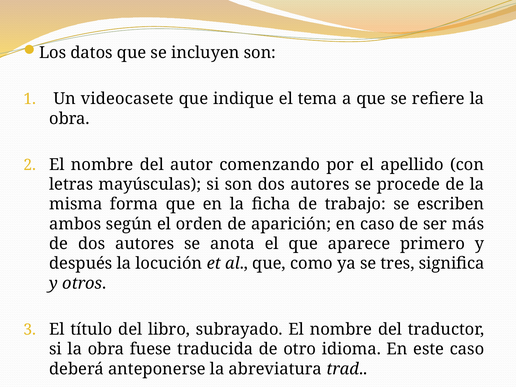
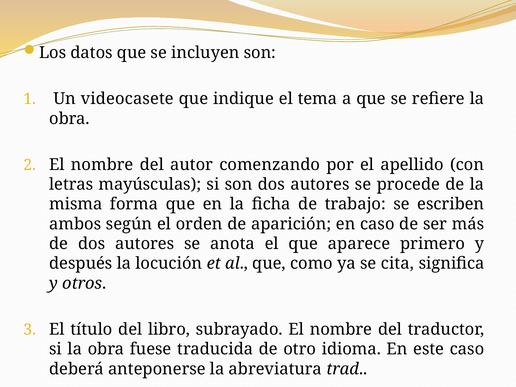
tres: tres -> cita (397, 264)
